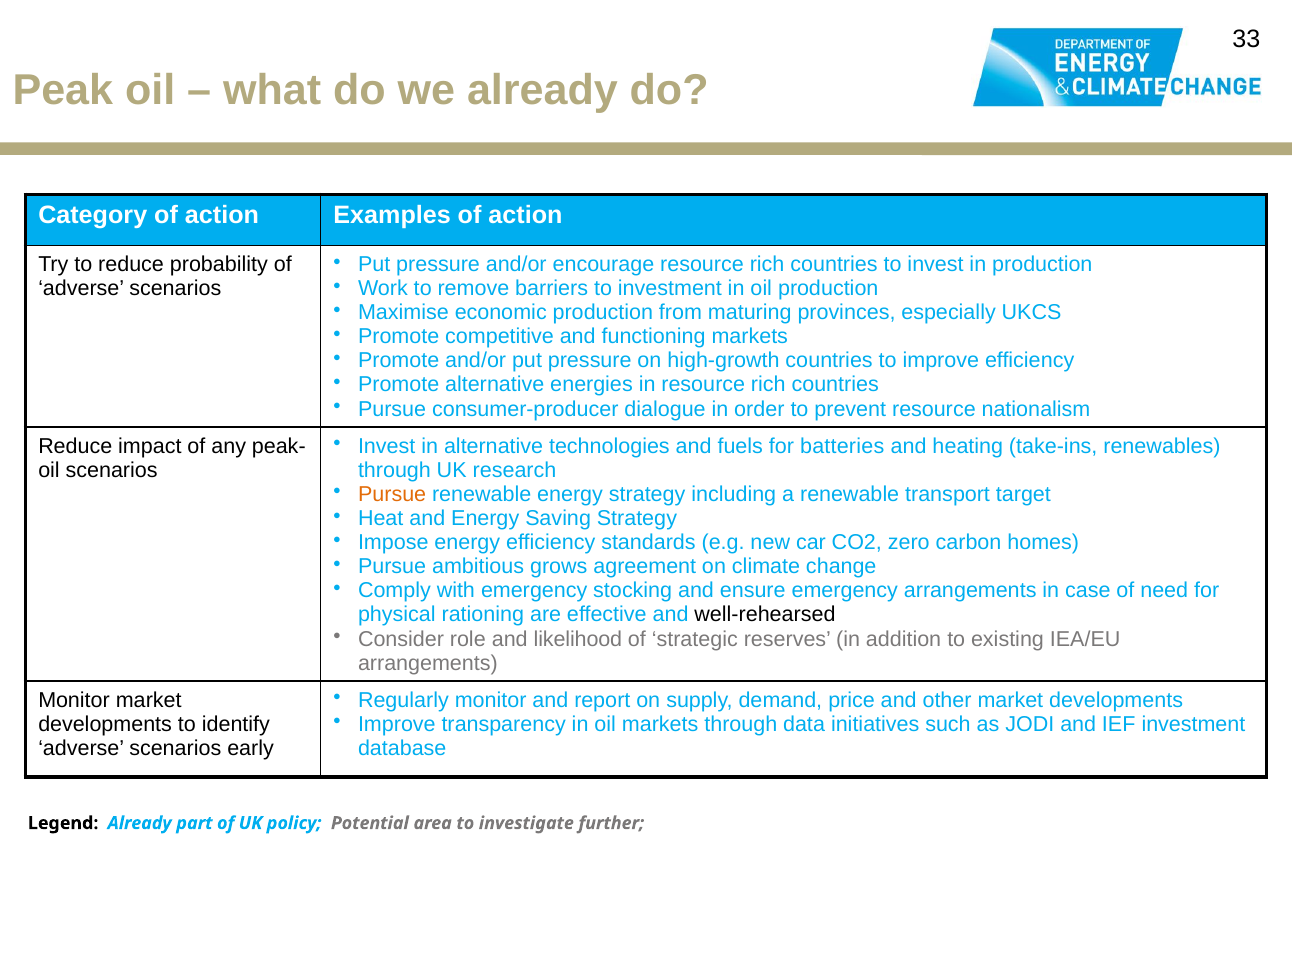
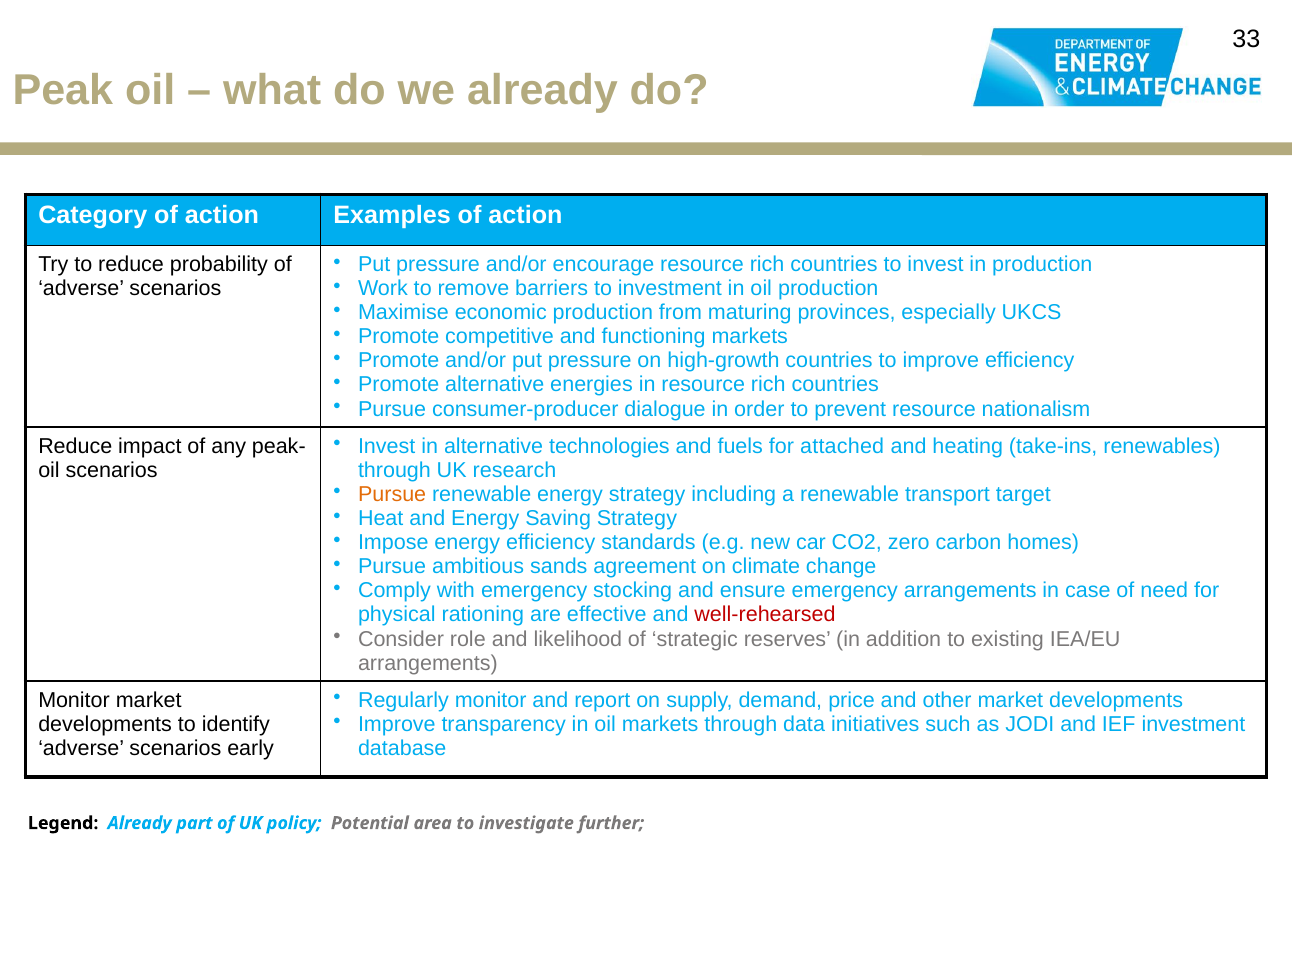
batteries: batteries -> attached (842, 446)
grows: grows -> sands (559, 567)
well-rehearsed colour: black -> red (765, 615)
